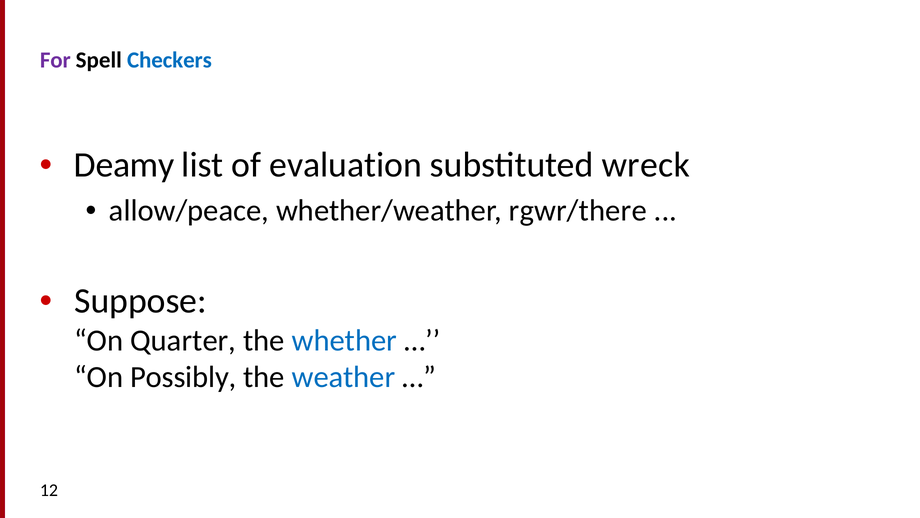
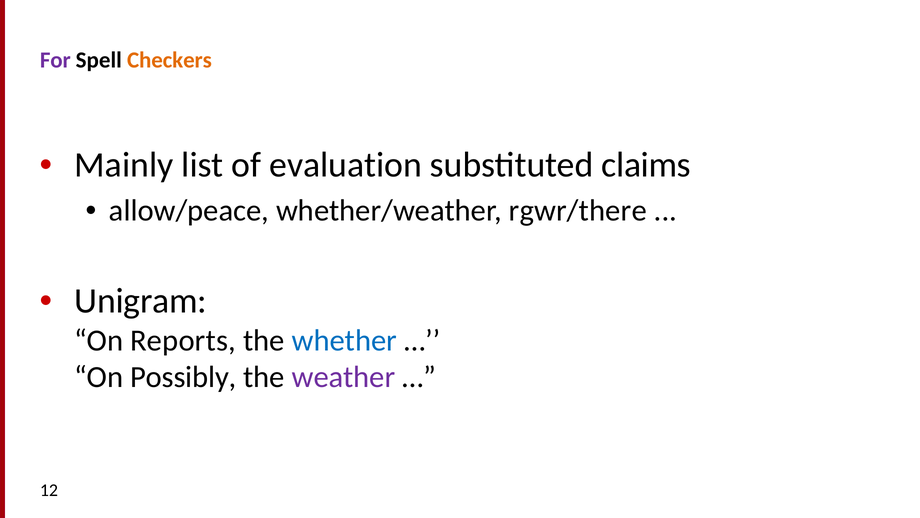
Checkers colour: blue -> orange (169, 60)
Deamy: Deamy -> Mainly (124, 165)
wreck: wreck -> claims (646, 165)
Suppose: Suppose -> Unigram (141, 301)
Quarter: Quarter -> Reports (183, 340)
weather colour: blue -> purple (343, 377)
